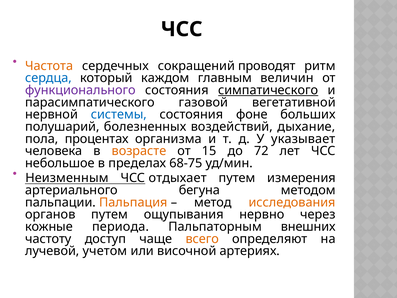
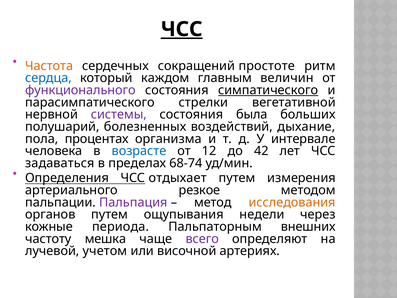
ЧСС underline: none -> present (182, 29)
проводят: проводят -> простоте (267, 66)
газовой: газовой -> стрелки (203, 102)
системы colour: blue -> purple (119, 114)
фоне: фоне -> была (252, 114)
указывает: указывает -> интервале (303, 139)
возрасте colour: orange -> blue (139, 151)
15: 15 -> 12 (209, 151)
72: 72 -> 42 (261, 151)
небольшое: небольшое -> задаваться (60, 163)
68-75: 68-75 -> 68-74 (186, 163)
Неизменным: Неизменным -> Определения (67, 178)
бегуна: бегуна -> резкое (199, 190)
Пальпация colour: orange -> purple (133, 202)
нервно: нервно -> недели (262, 214)
доступ: доступ -> мешка (105, 239)
всего colour: orange -> purple (202, 239)
